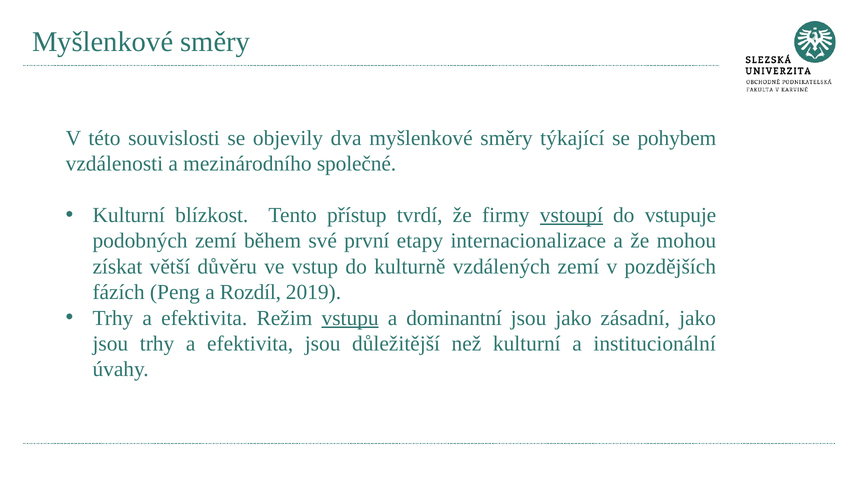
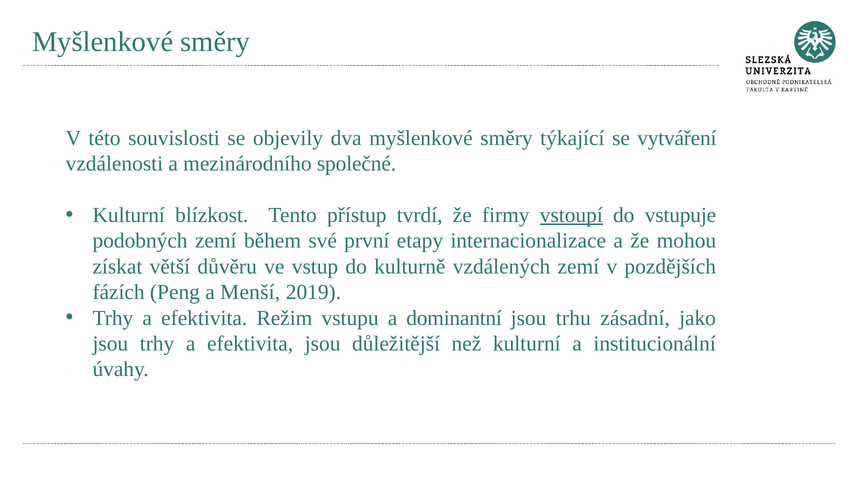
pohybem: pohybem -> vytváření (677, 138)
Rozdíl: Rozdíl -> Menší (250, 292)
vstupu underline: present -> none (350, 318)
jsou jako: jako -> trhu (573, 318)
